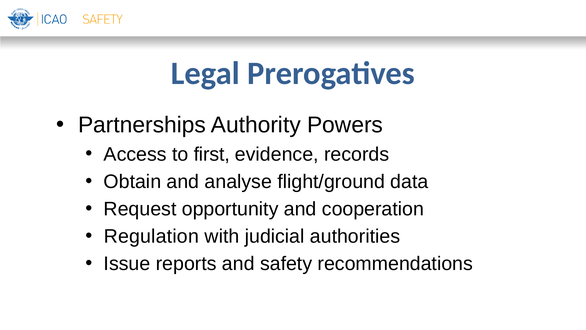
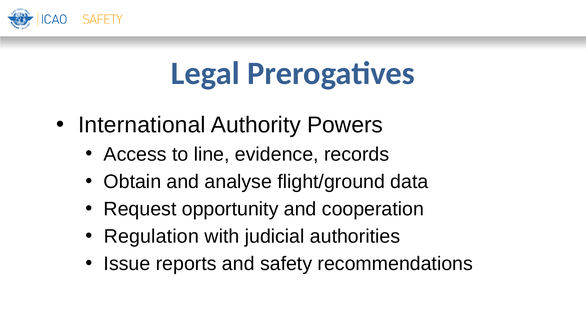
Partnerships: Partnerships -> International (142, 125)
first: first -> line (212, 154)
